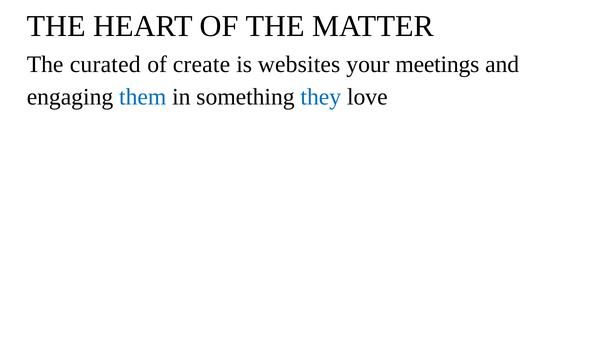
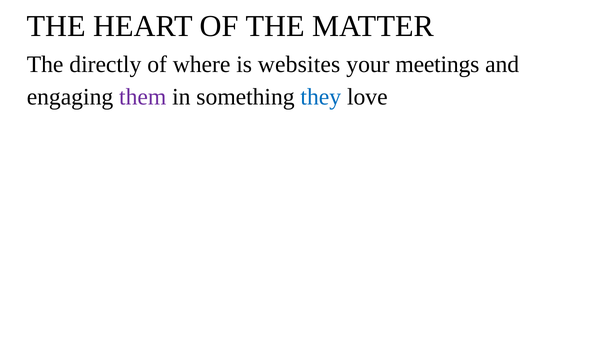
curated: curated -> directly (105, 64)
create: create -> where (202, 64)
them colour: blue -> purple (143, 97)
